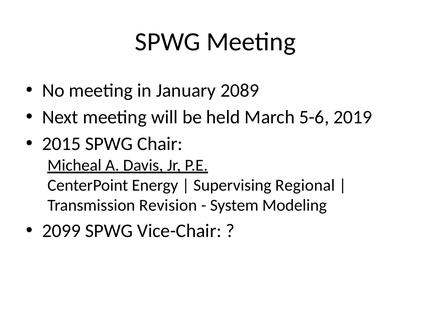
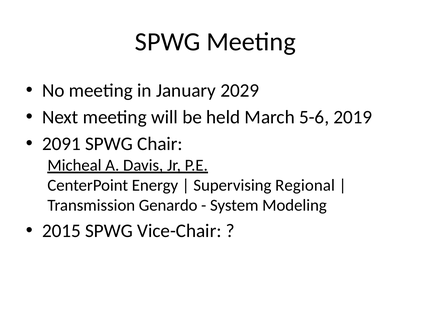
2089: 2089 -> 2029 (240, 90)
2015: 2015 -> 2091 (61, 144)
Revision: Revision -> Genardo (168, 206)
2099: 2099 -> 2015 (61, 231)
